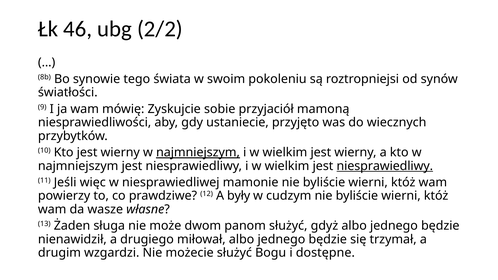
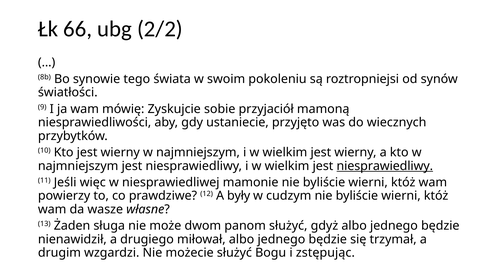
46: 46 -> 66 (78, 29)
najmniejszym underline: present -> none (198, 153)
dostępne: dostępne -> zstępując (325, 253)
